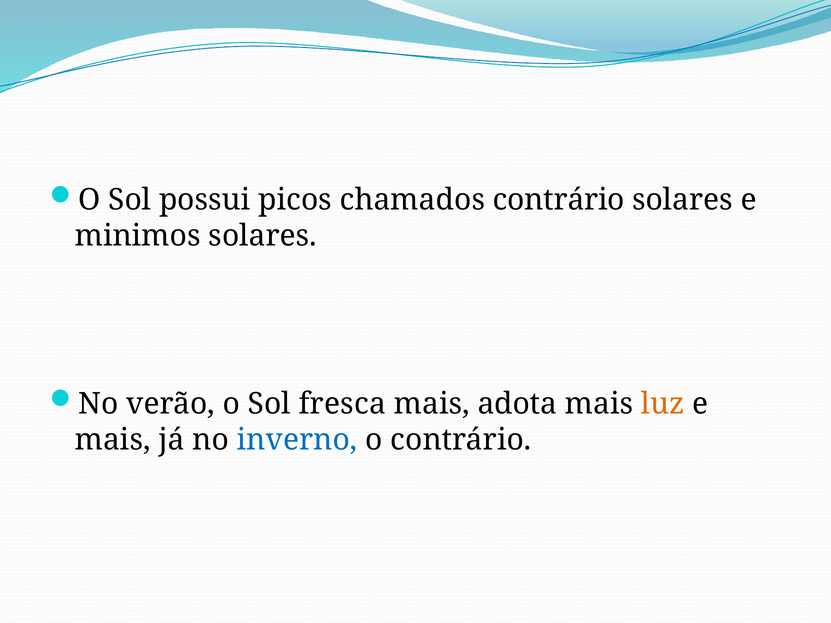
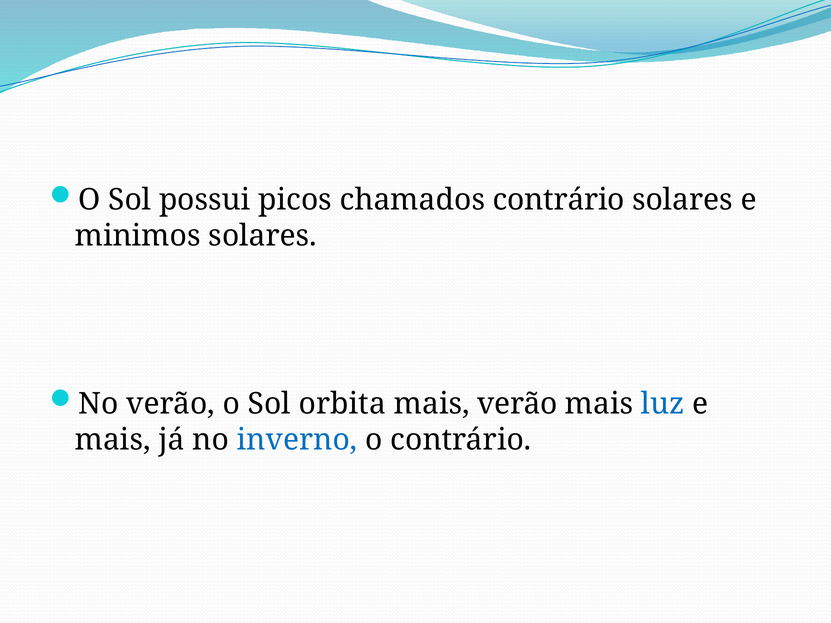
fresca: fresca -> orbita (342, 404)
mais adota: adota -> verão (517, 404)
luz colour: orange -> blue (663, 404)
